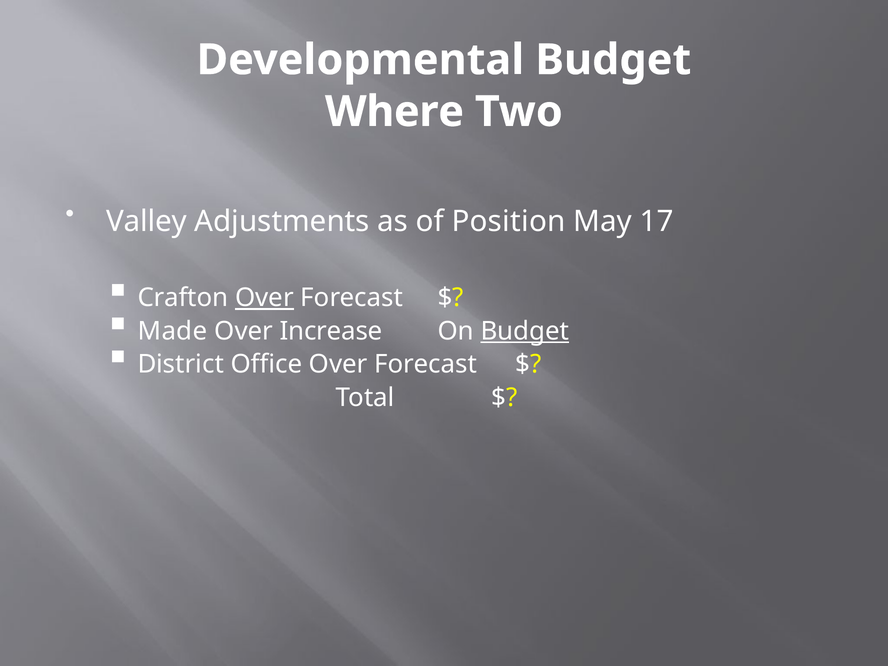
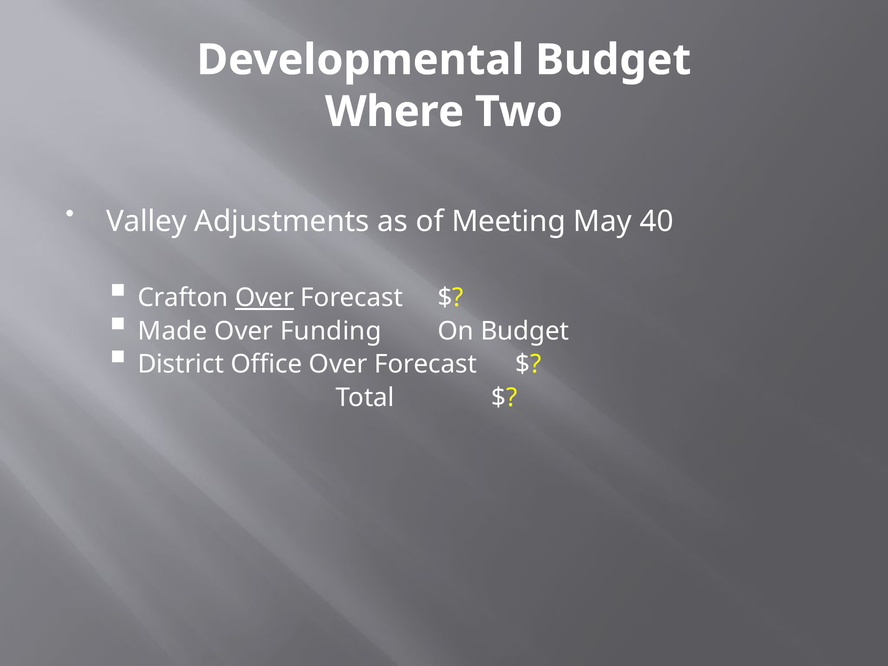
Position: Position -> Meeting (509, 221)
17: 17 -> 40 (657, 221)
Increase: Increase -> Funding (331, 331)
Budget underline: present -> none (525, 331)
